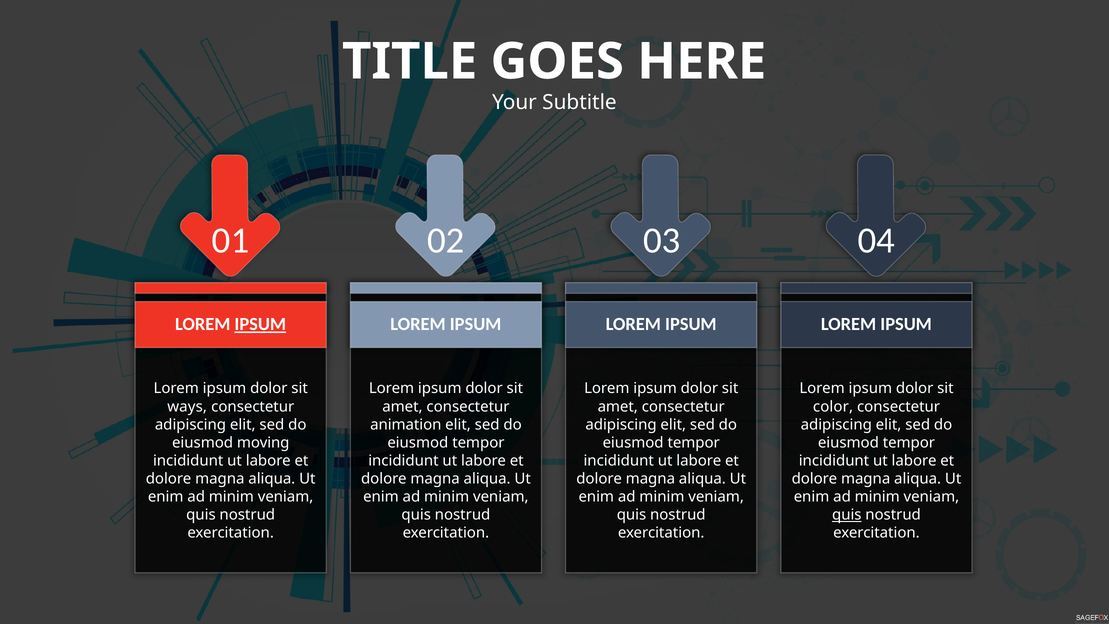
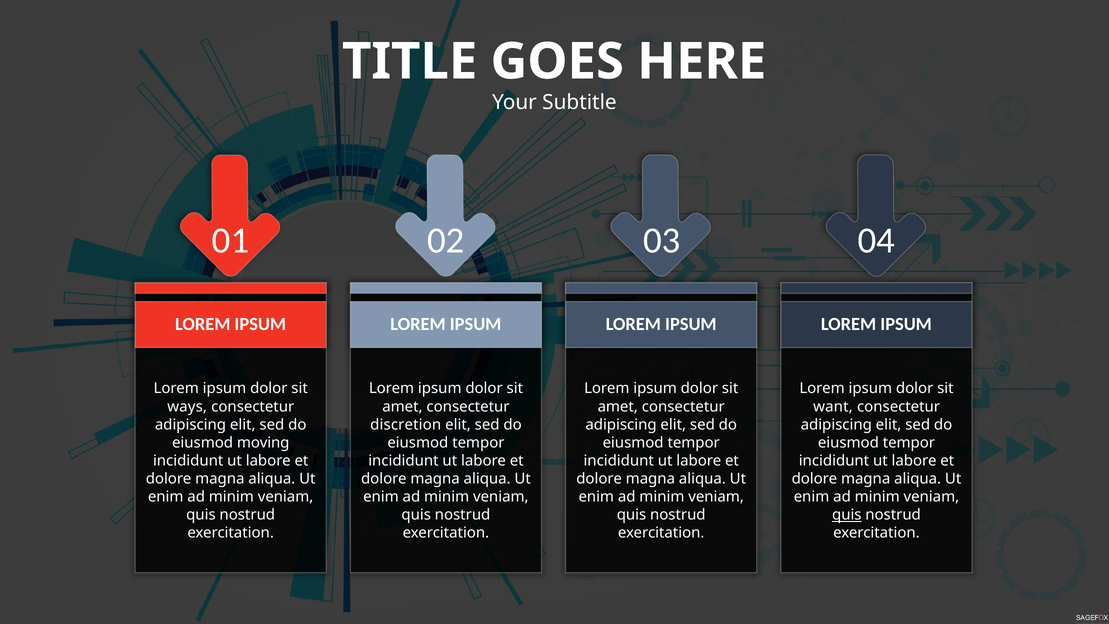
IPSUM underline: present -> none (260, 324)
color: color -> want (833, 406)
animation: animation -> discretion (406, 425)
